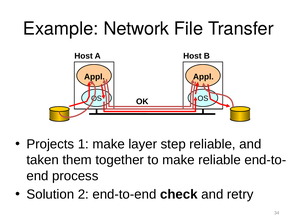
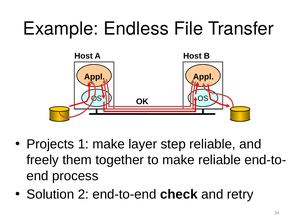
Network: Network -> Endless (136, 29)
taken: taken -> freely (43, 160)
